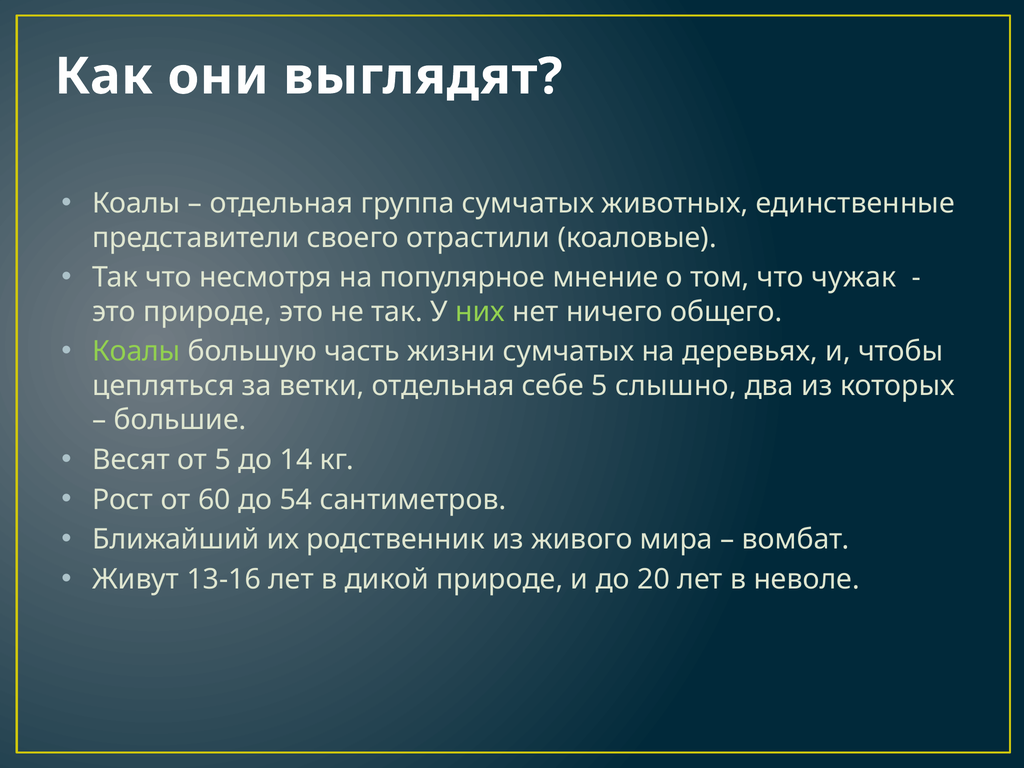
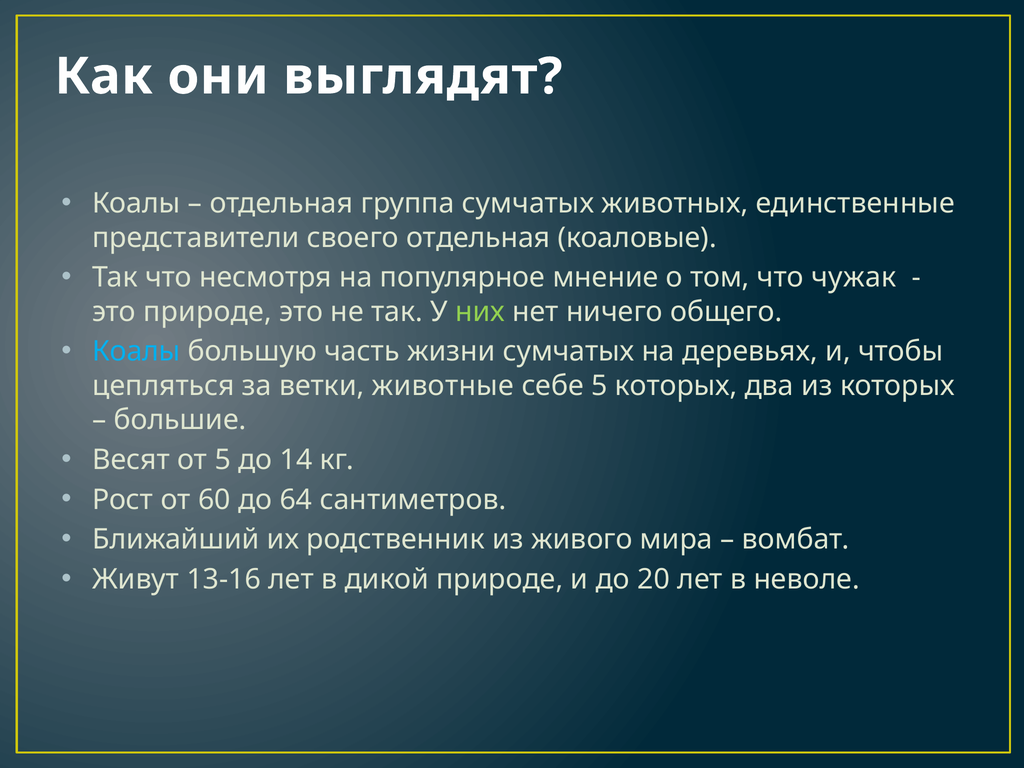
своего отрастили: отрастили -> отдельная (478, 238)
Коалы colour: light green -> light blue (136, 352)
ветки отдельная: отдельная -> животные (443, 386)
5 слышно: слышно -> которых (676, 386)
54: 54 -> 64 (296, 500)
